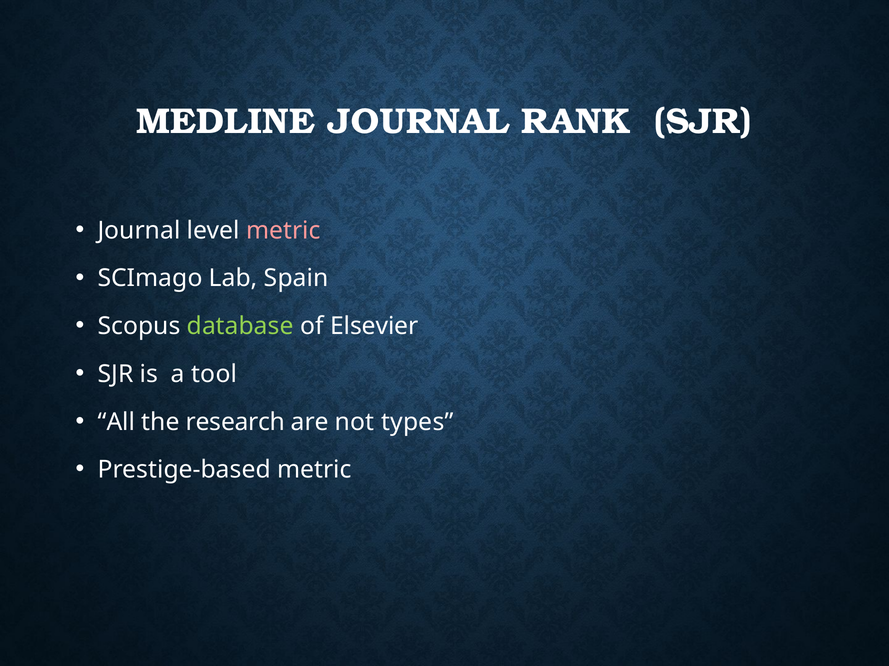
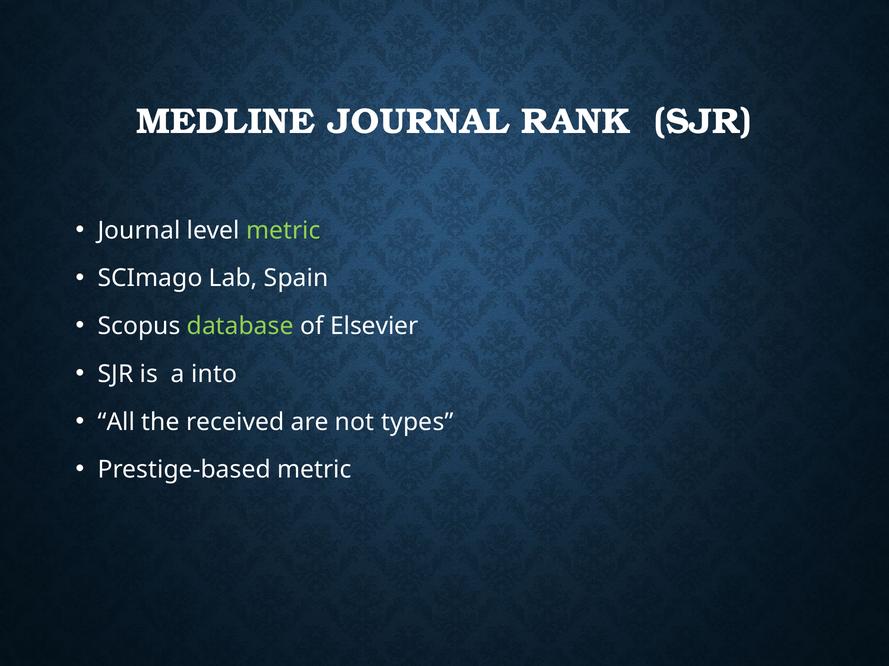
metric colour: pink -> light green (283, 231)
tool: tool -> into (214, 374)
research: research -> received (235, 422)
